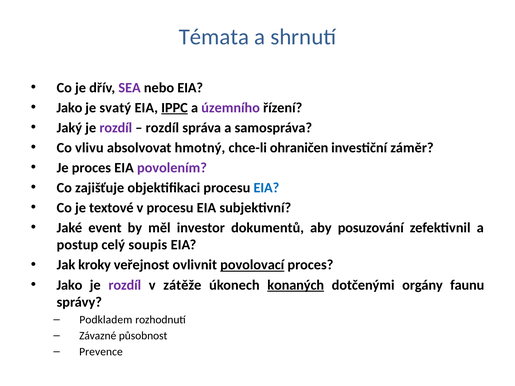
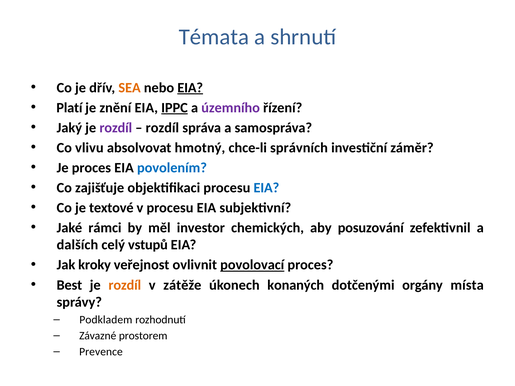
SEA colour: purple -> orange (130, 88)
EIA underline: none -> present (190, 88)
Jako: Jako -> Platí (69, 108)
svatý: svatý -> znění (115, 108)
ohraničen: ohraničen -> správních (299, 148)
povolením colour: purple -> blue (172, 168)
event: event -> rámci (105, 228)
dokumentů: dokumentů -> chemických (268, 228)
postup: postup -> dalších (77, 245)
soupis: soupis -> vstupů (148, 245)
Jako: Jako -> Best (69, 285)
rozdíl colour: purple -> orange (125, 285)
konaných underline: present -> none (296, 285)
faunu: faunu -> místa (467, 285)
působnost: působnost -> prostorem (143, 336)
